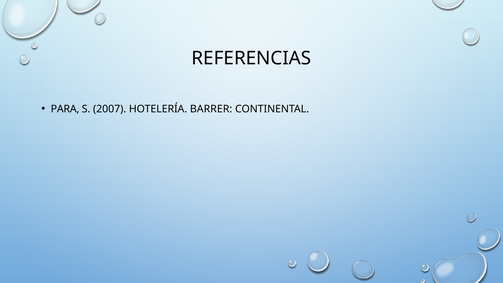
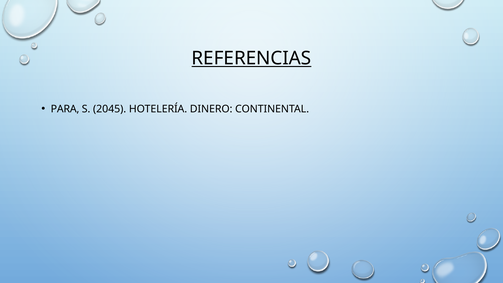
REFERENCIAS underline: none -> present (251, 58)
2007: 2007 -> 2045 (110, 109)
BARRER: BARRER -> DINERO (211, 109)
